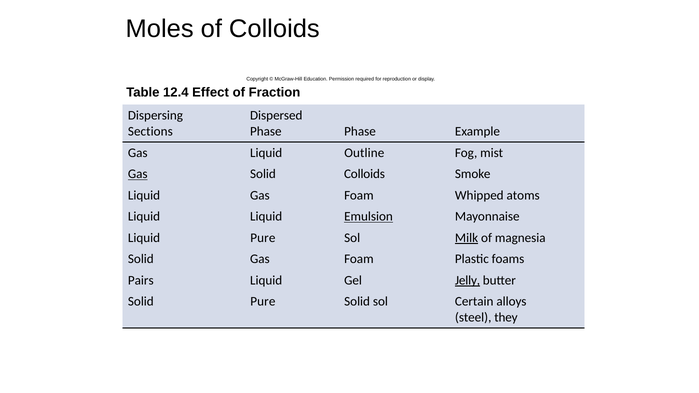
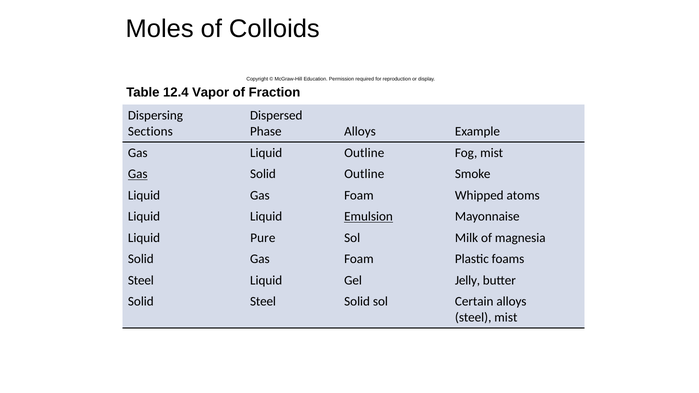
Effect: Effect -> Vapor (211, 93)
Phase Phase: Phase -> Alloys (360, 132)
Solid Colloids: Colloids -> Outline (364, 174)
Milk underline: present -> none (467, 238)
Pairs: Pairs -> Steel (141, 280)
Jelly underline: present -> none (468, 280)
Solid Pure: Pure -> Steel (263, 302)
steel they: they -> mist (506, 318)
